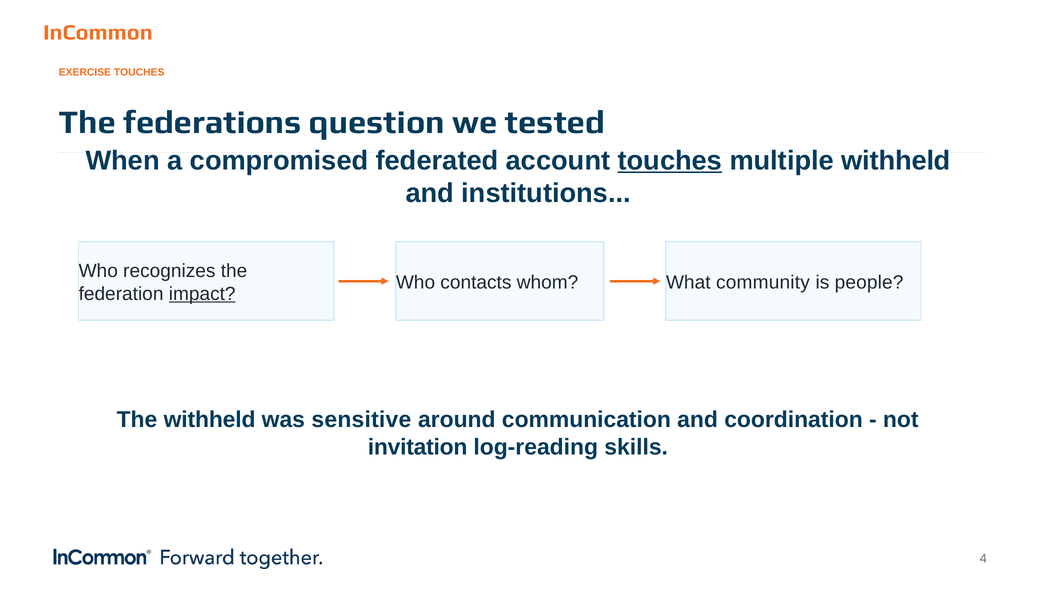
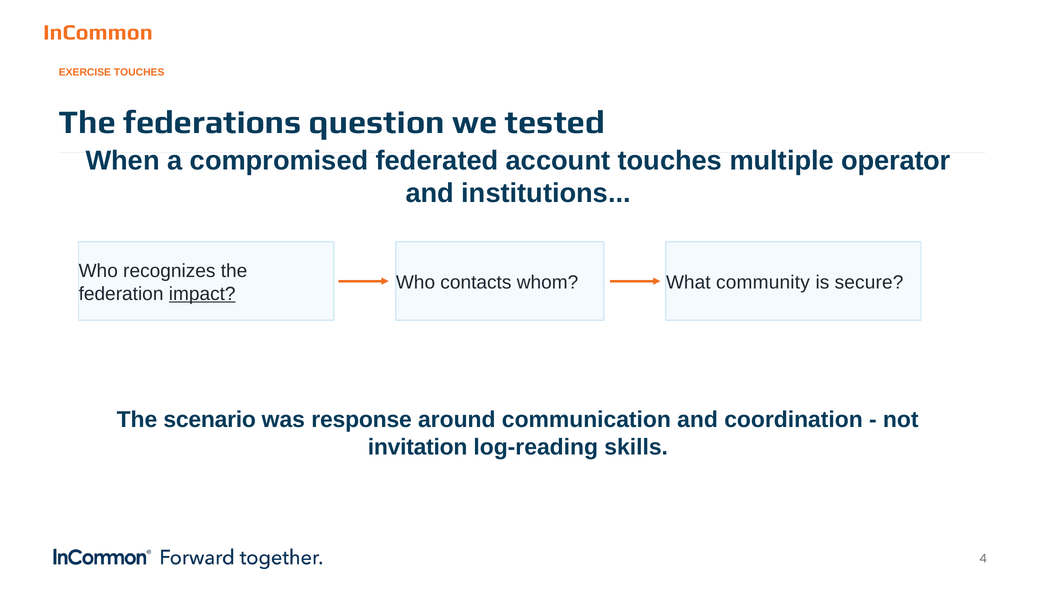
touches underline: present -> none (670, 161)
multiple withheld: withheld -> operator (896, 161)
people: people -> secure (869, 282)
The withheld: withheld -> scenario (210, 420)
sensitive: sensitive -> response (362, 420)
